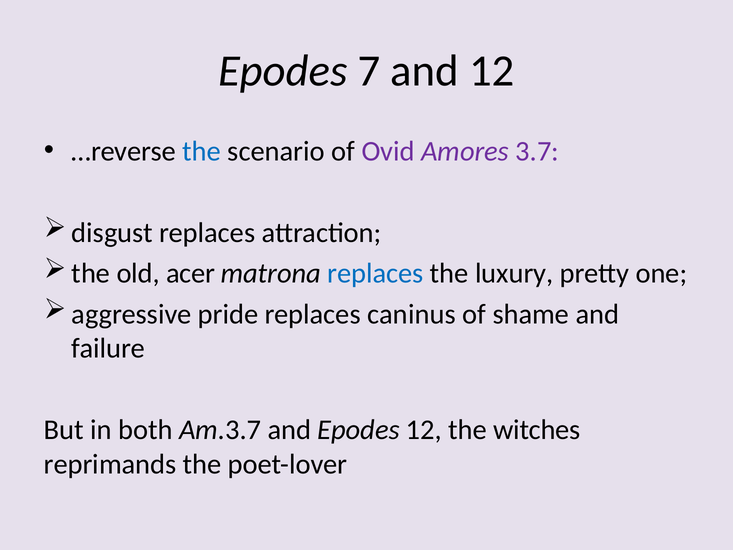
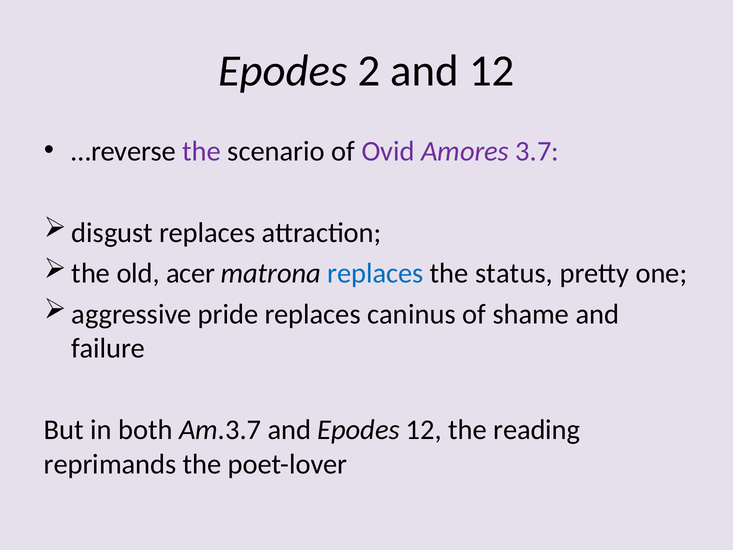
7: 7 -> 2 (369, 71)
the colour: blue -> purple (202, 151)
luxury: luxury -> status (514, 273)
witches: witches -> reading (537, 430)
